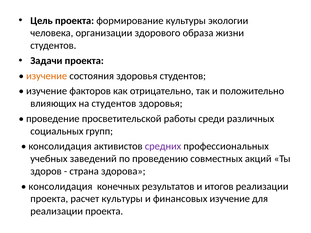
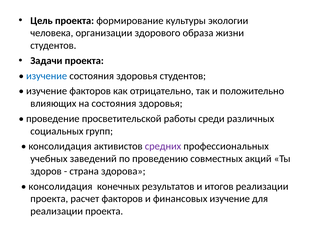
изучение colour: orange -> blue (47, 76)
на студентов: студентов -> состояния (114, 104)
расчет культуры: культуры -> факторов (122, 199)
